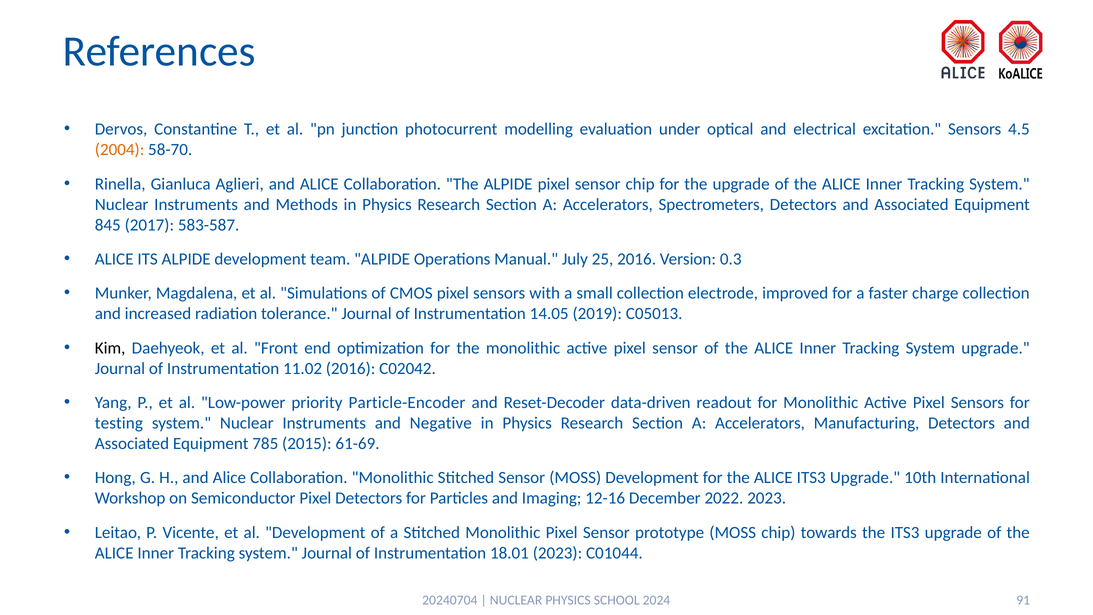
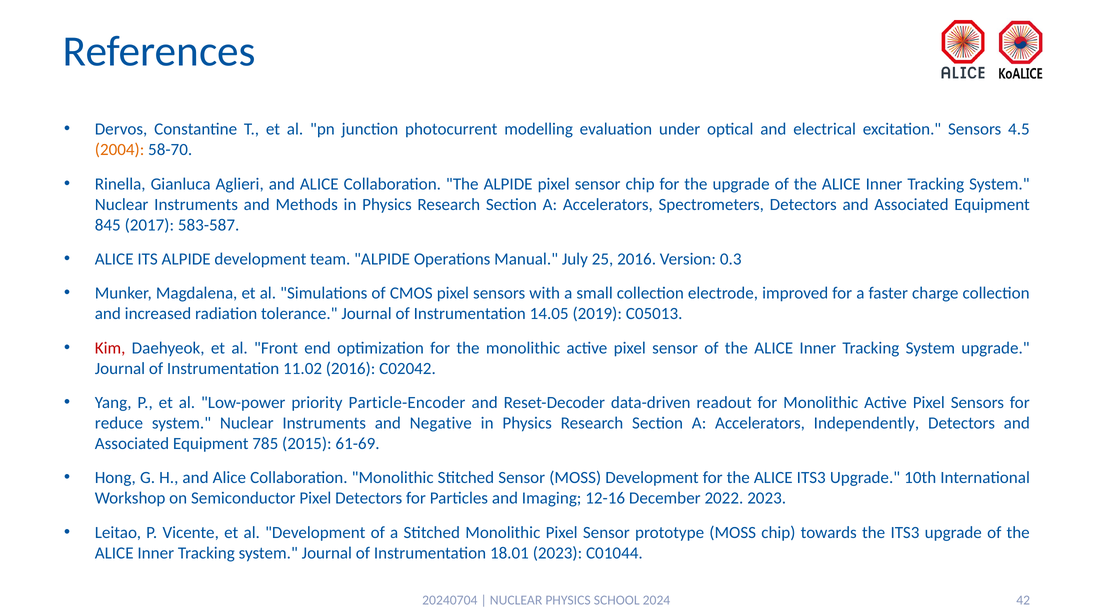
Kim colour: black -> red (110, 348)
testing: testing -> reduce (119, 423)
Manufacturing: Manufacturing -> Independently (866, 423)
91: 91 -> 42 (1023, 600)
